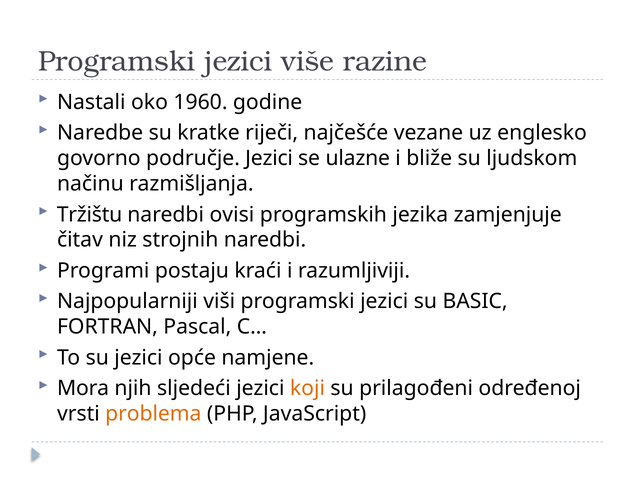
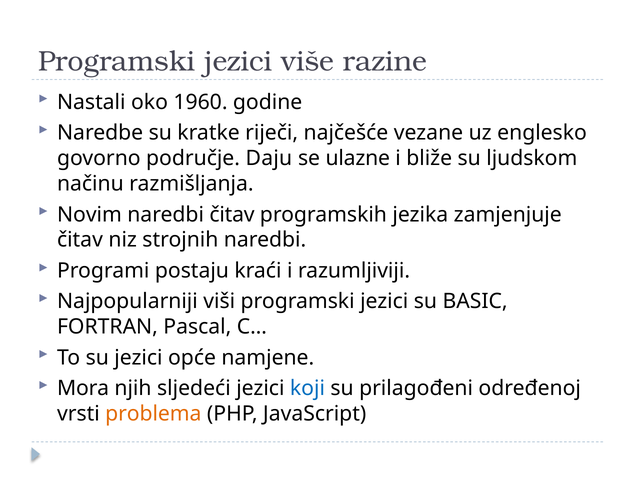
područje Jezici: Jezici -> Daju (269, 158)
Tržištu: Tržištu -> Novim (89, 214)
naredbi ovisi: ovisi -> čitav (232, 214)
koji colour: orange -> blue (307, 388)
